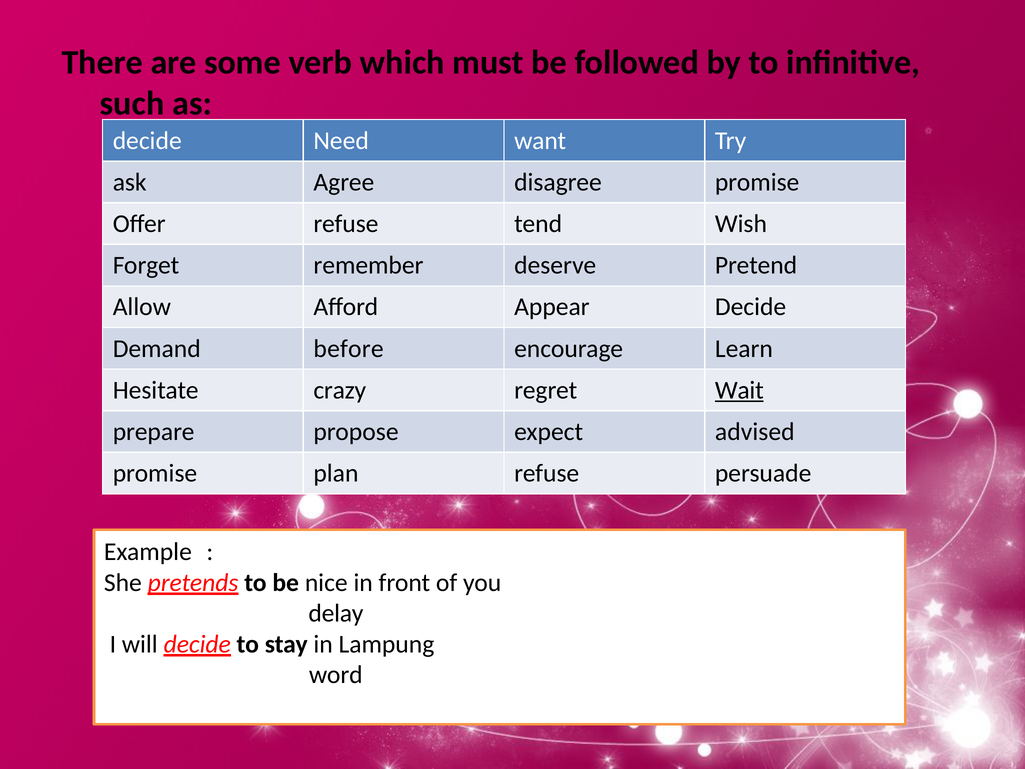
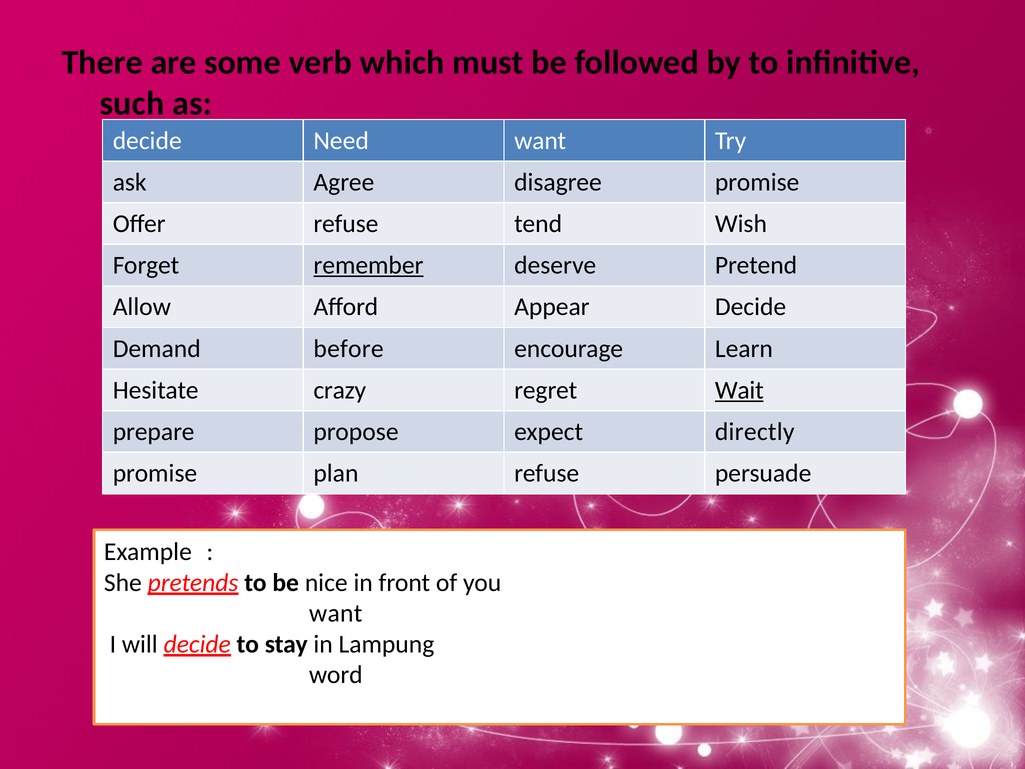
remember underline: none -> present (368, 265)
advised: advised -> directly (755, 432)
delay: delay -> want (336, 613)
